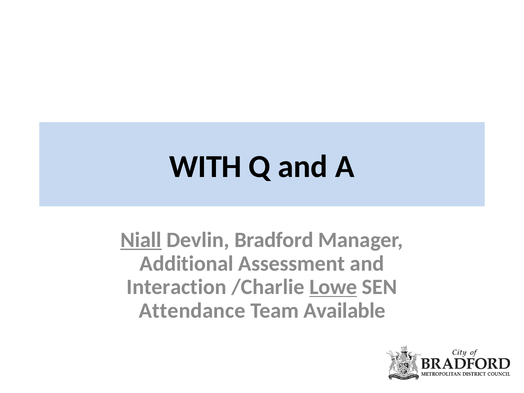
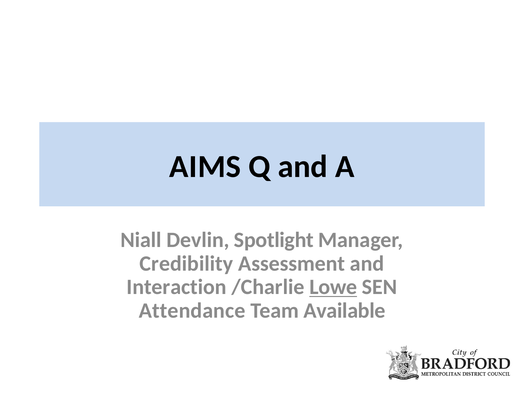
WITH: WITH -> AIMS (205, 166)
Niall underline: present -> none (141, 240)
Bradford: Bradford -> Spotlight (274, 240)
Additional: Additional -> Credibility (186, 264)
